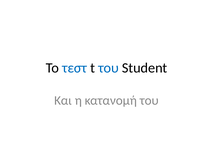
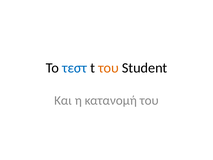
του colour: blue -> orange (108, 68)
